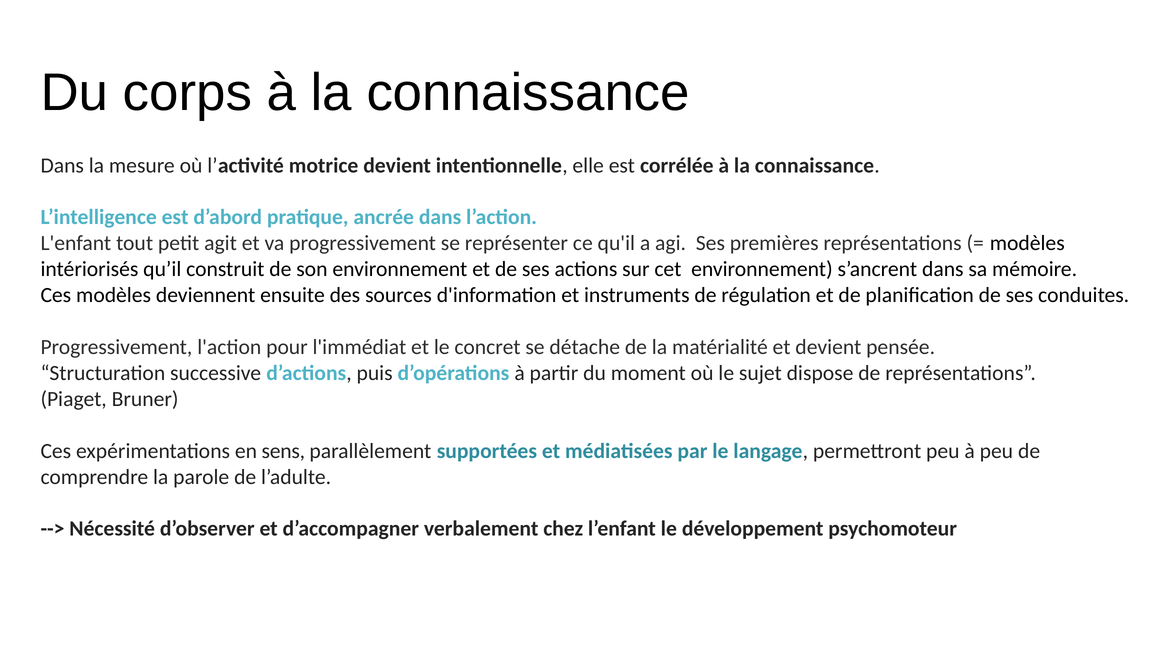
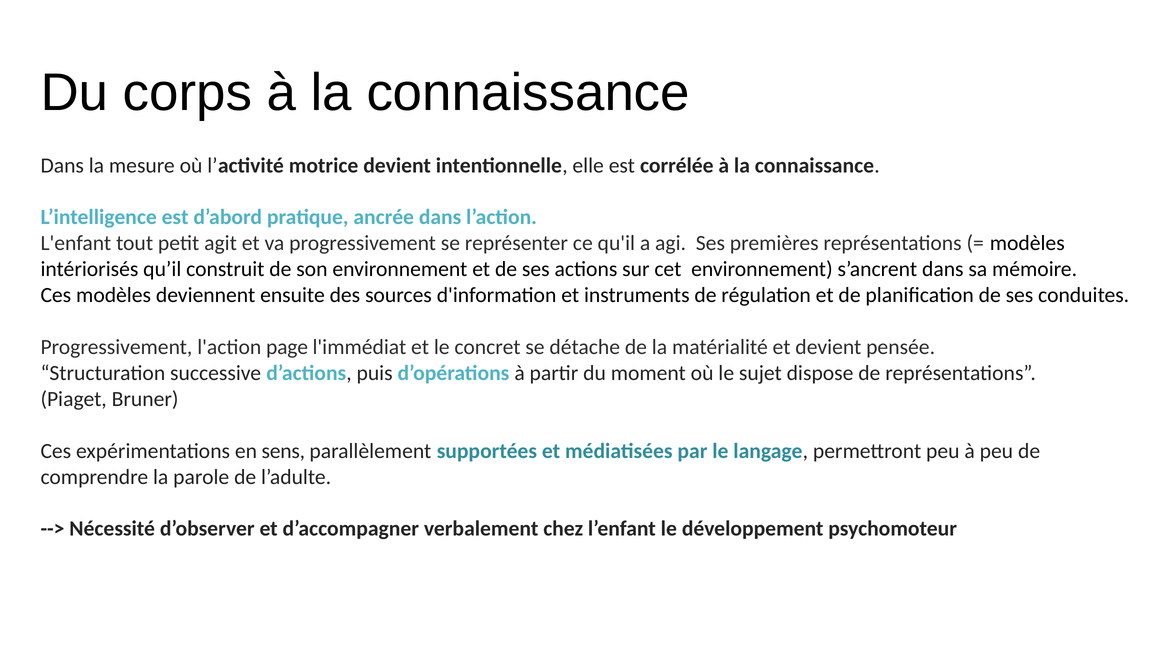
pour: pour -> page (287, 347)
